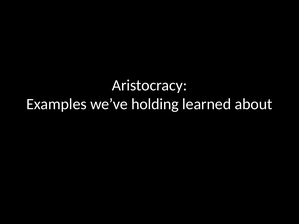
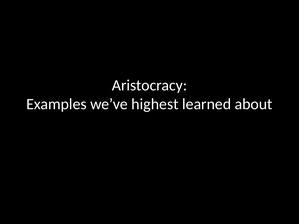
holding: holding -> highest (155, 104)
